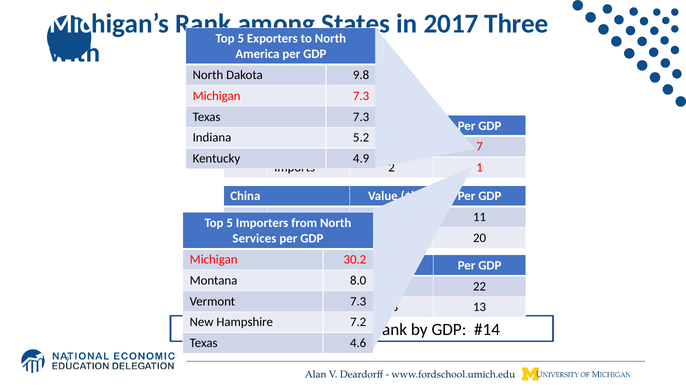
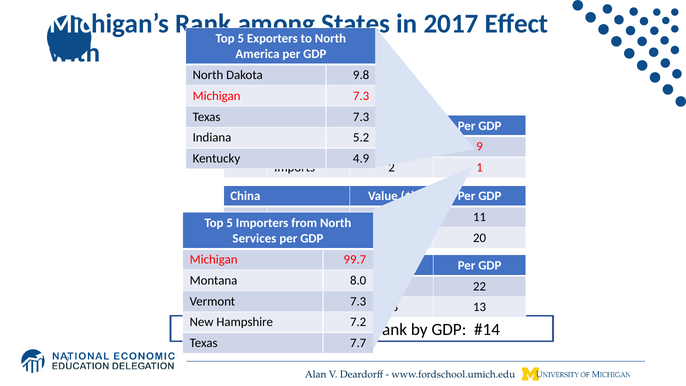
Three: Three -> Effect (516, 24)
7: 7 -> 9 (480, 147)
30.2: 30.2 -> 99.7 (355, 259)
4.6: 4.6 -> 7.7 (358, 343)
